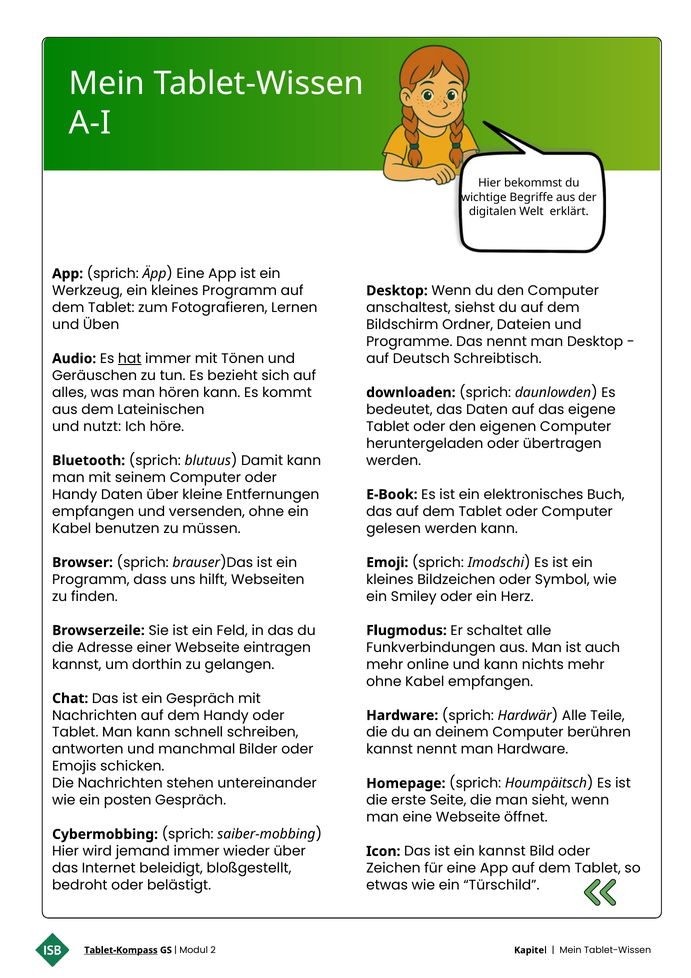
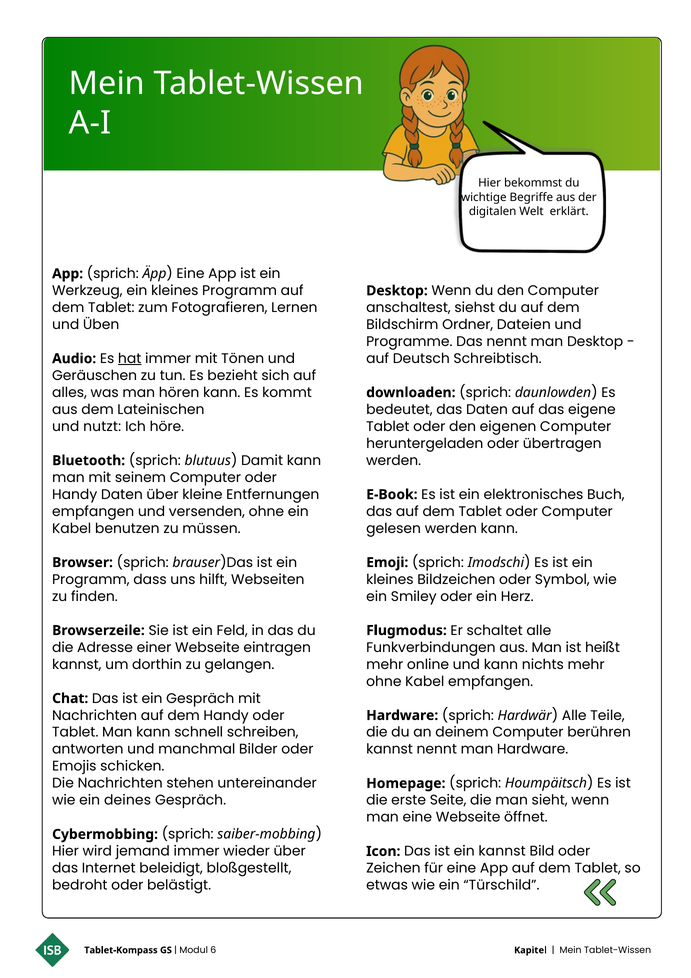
auch: auch -> heißt (603, 647)
posten: posten -> deines (128, 800)
Tablet-Kompass underline: present -> none (121, 950)
2: 2 -> 6 (213, 950)
